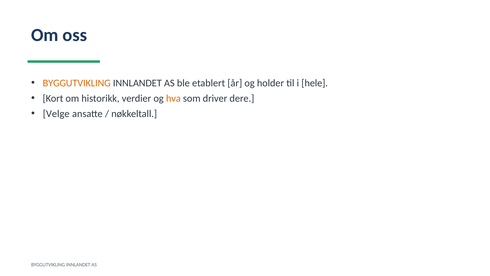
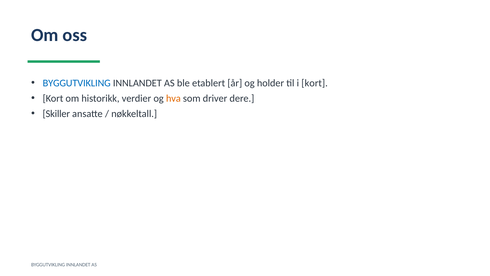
BYGGUTVIKLING colour: orange -> blue (77, 83)
i hele: hele -> kort (315, 83)
Velge: Velge -> Skiller (56, 114)
